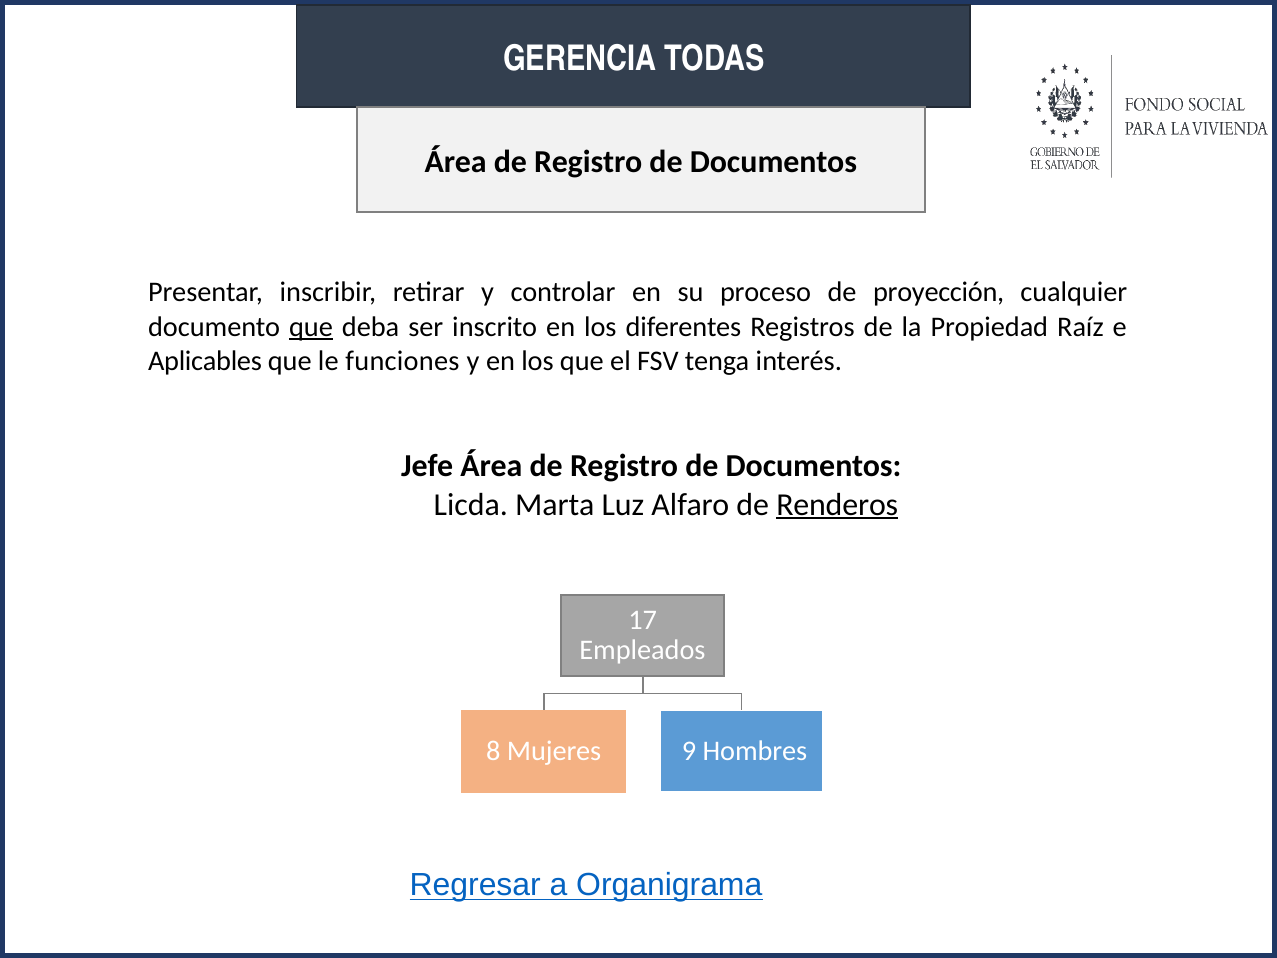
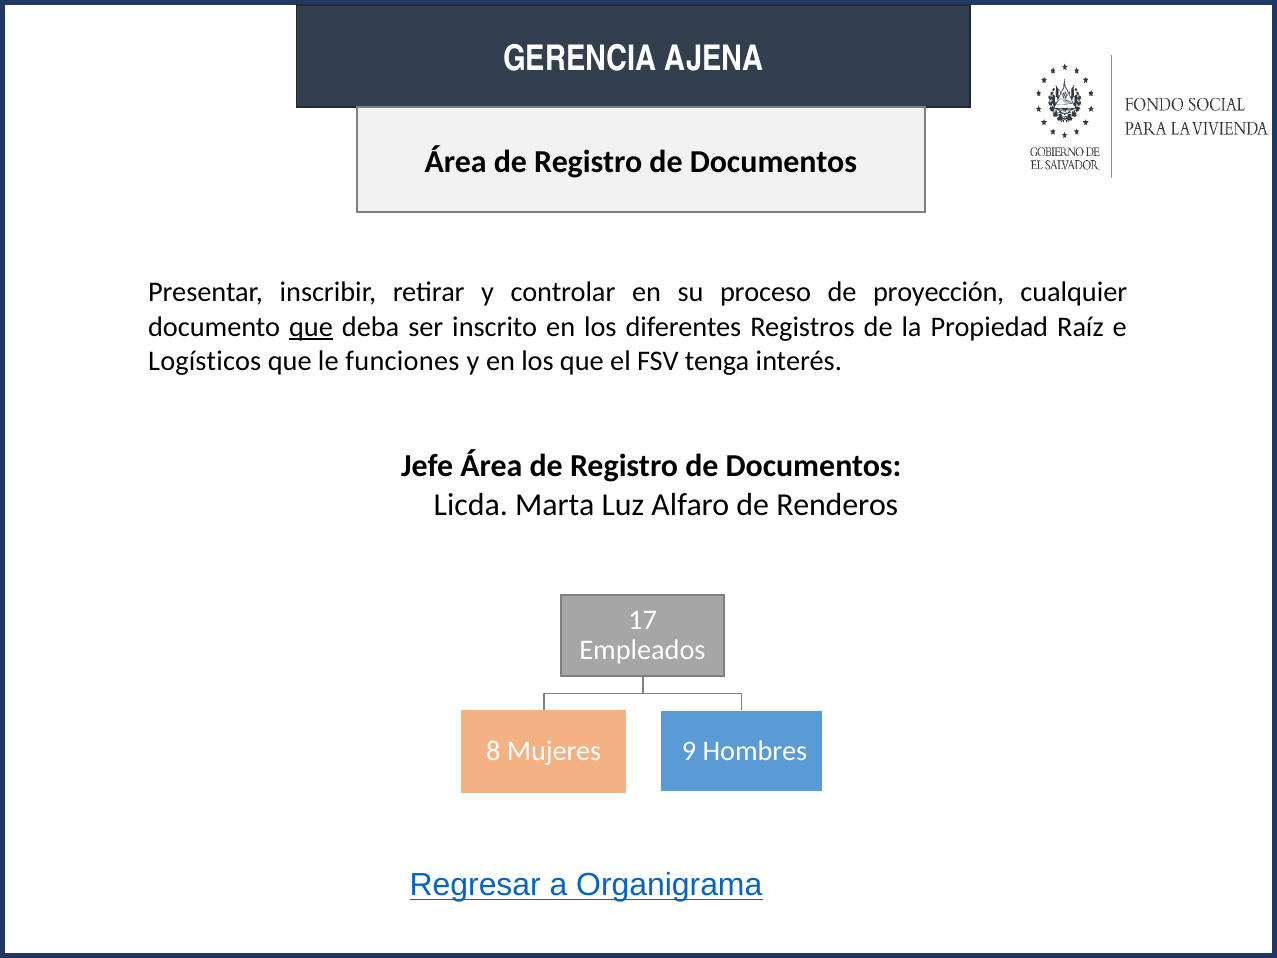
TODAS: TODAS -> AJENA (714, 58)
Aplicables: Aplicables -> Logísticos (205, 361)
Renderos underline: present -> none (837, 505)
